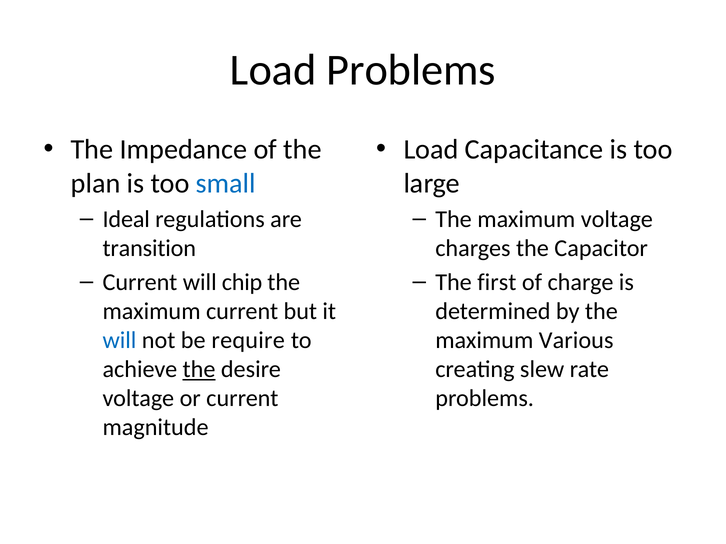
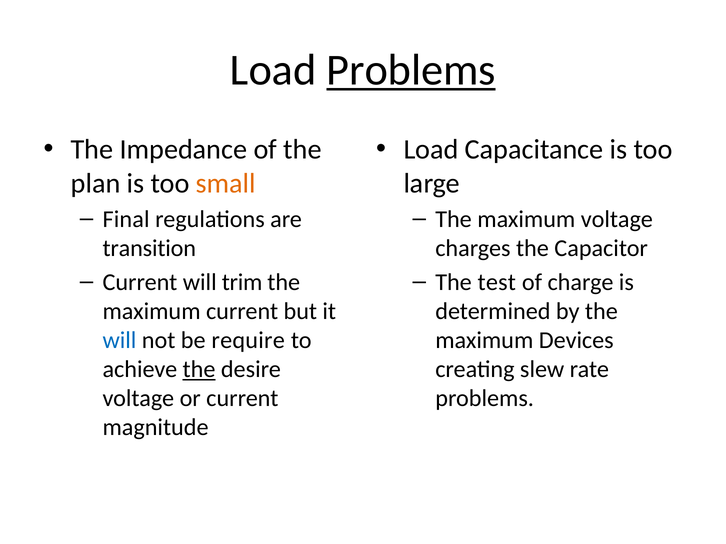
Problems underline: none -> present (411, 70)
small colour: blue -> orange (226, 183)
Ideal: Ideal -> Final (126, 220)
chip: chip -> trim (242, 282)
first: first -> test (497, 282)
Various: Various -> Devices (576, 341)
